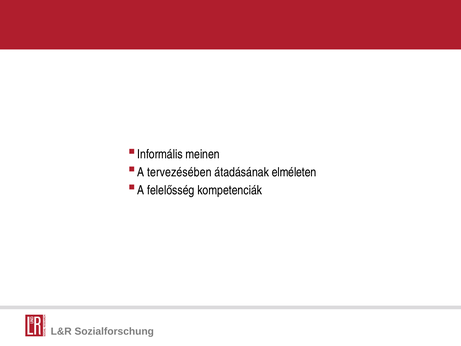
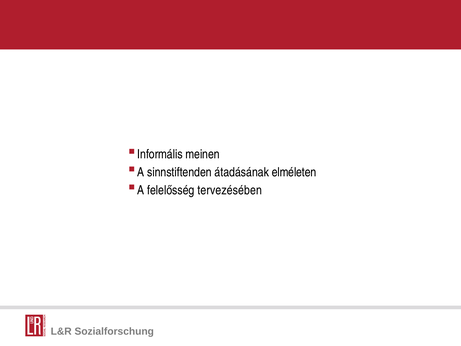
tervezésében: tervezésében -> sinnstiftenden (179, 172)
kompetenciák: kompetenciák -> tervezésében (230, 190)
